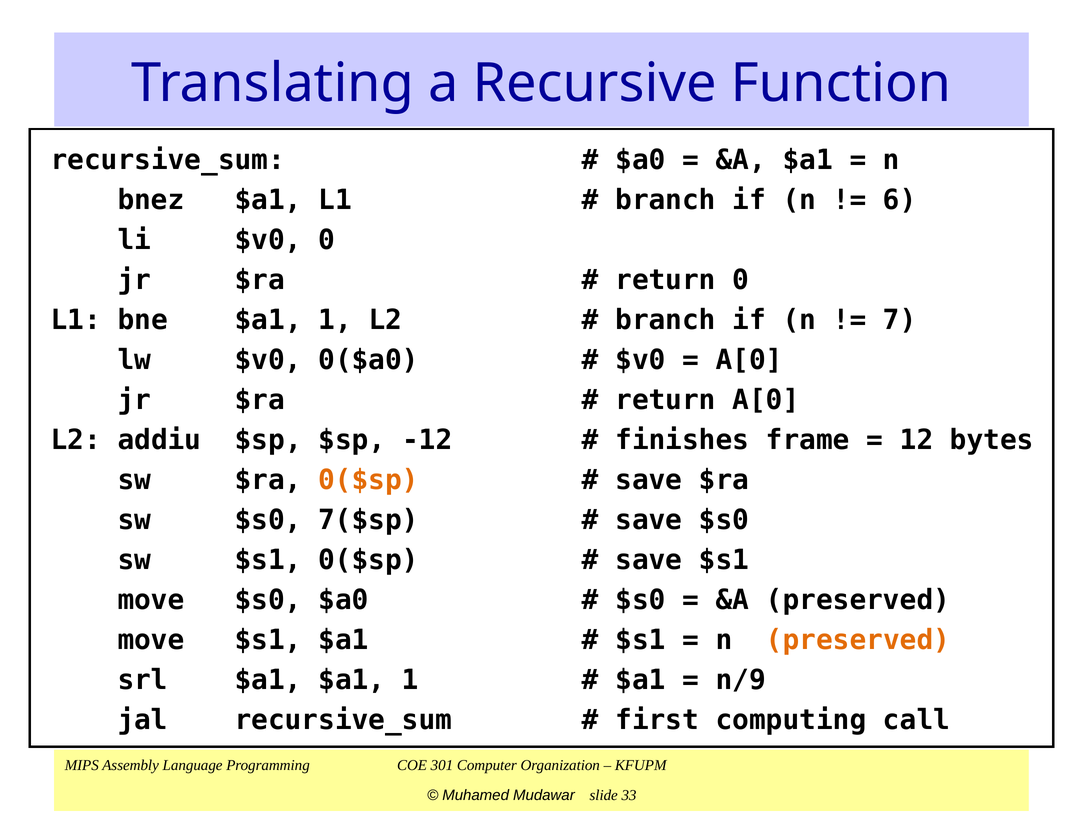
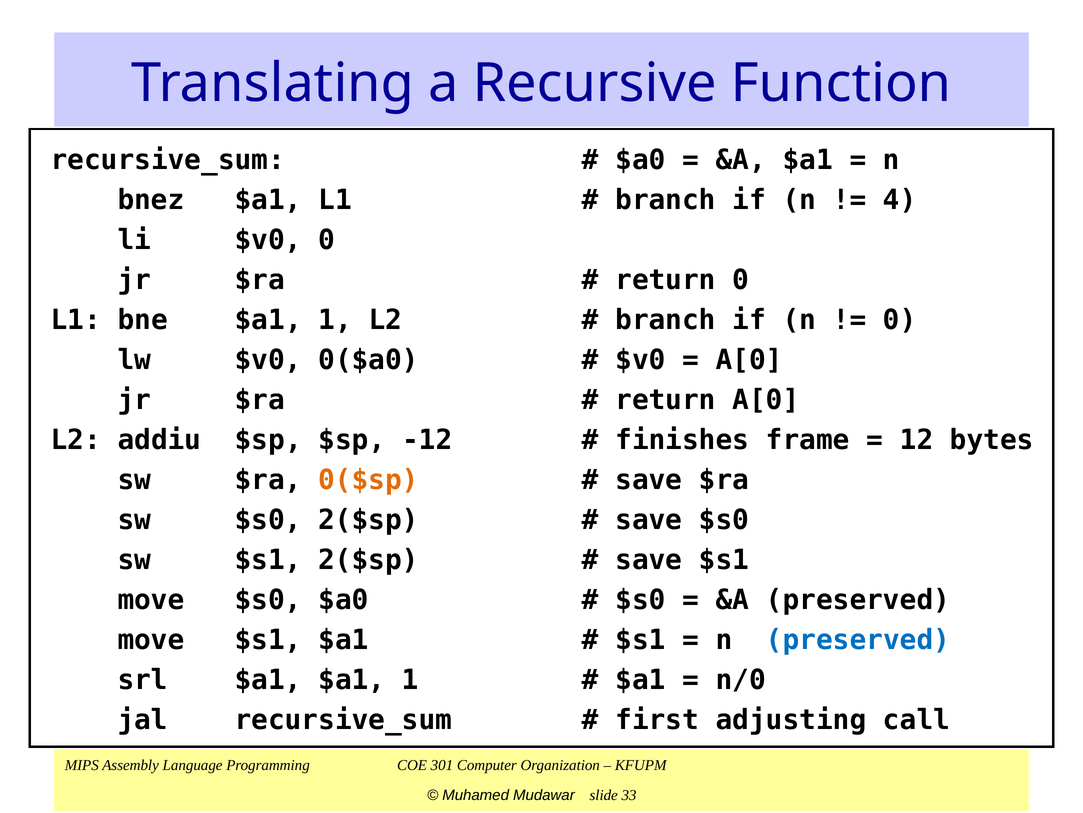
6: 6 -> 4 (900, 200)
7: 7 -> 0 (900, 320)
$s0 7($sp: 7($sp -> 2($sp (368, 519)
$s1 0($sp: 0($sp -> 2($sp (368, 559)
preserved colour: orange -> blue (858, 639)
n/9: n/9 -> n/0 (741, 679)
computing: computing -> adjusting (791, 719)
